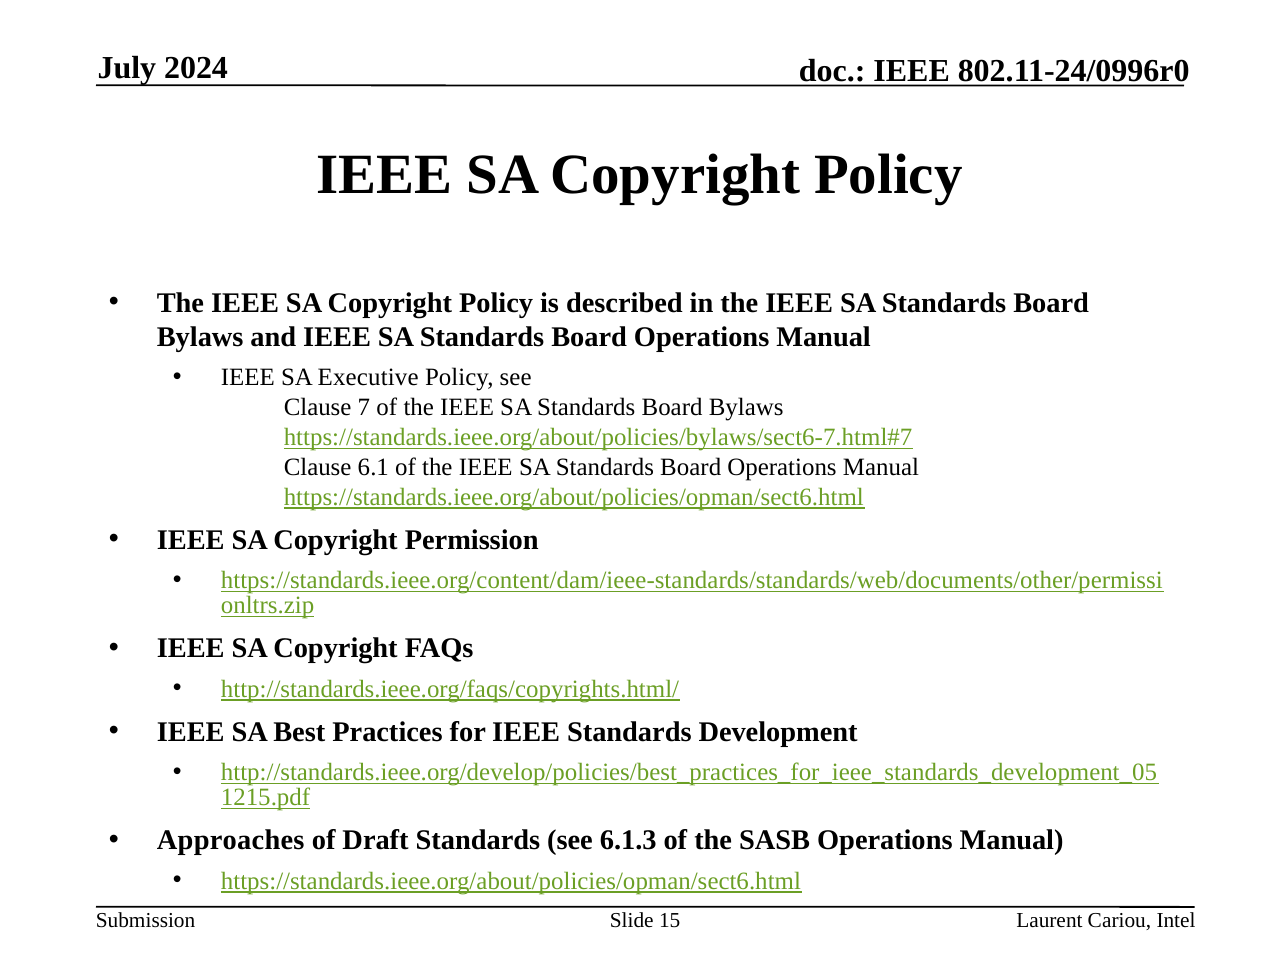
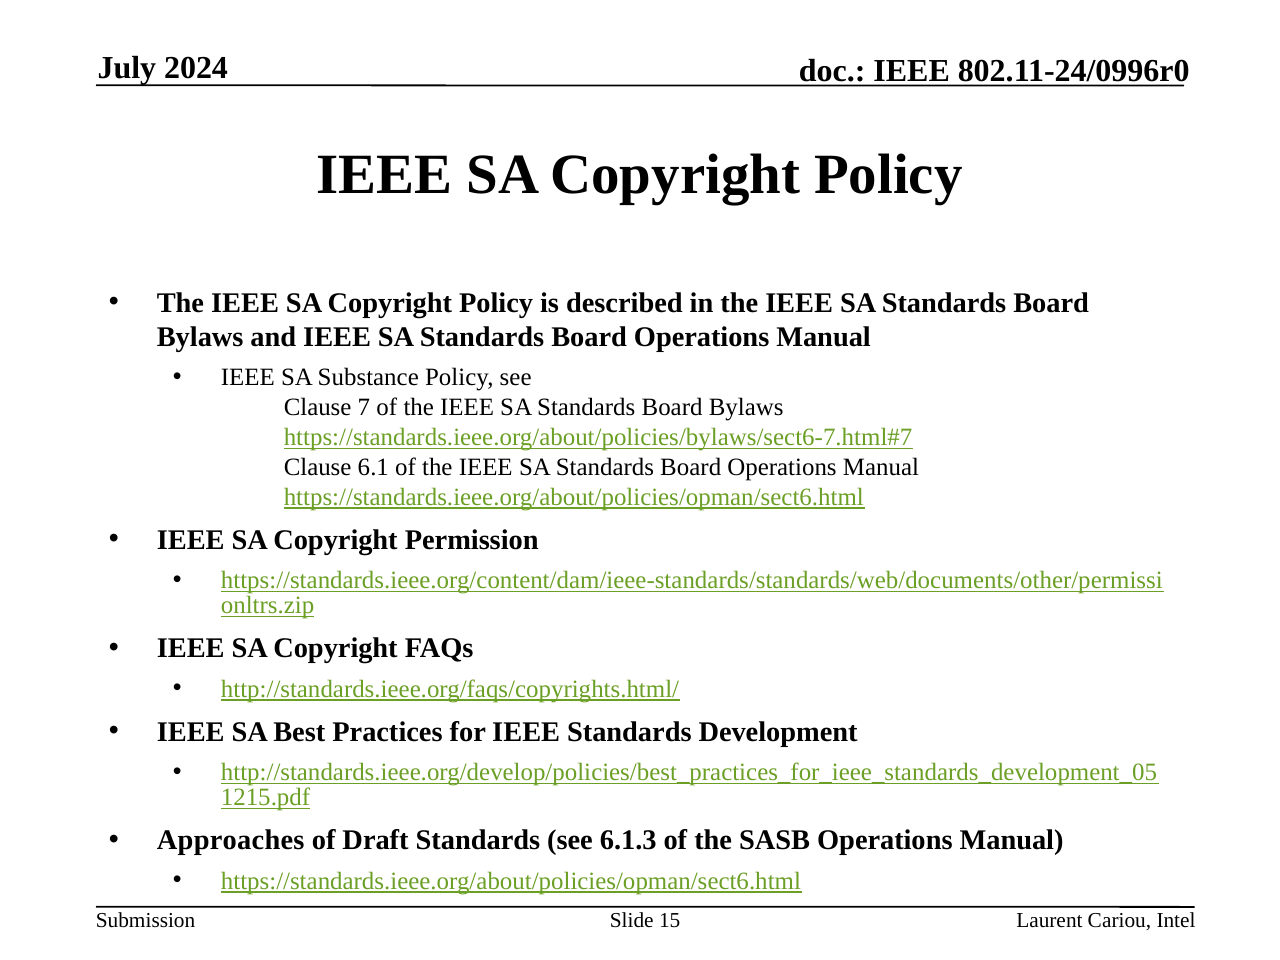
Executive: Executive -> Substance (368, 378)
